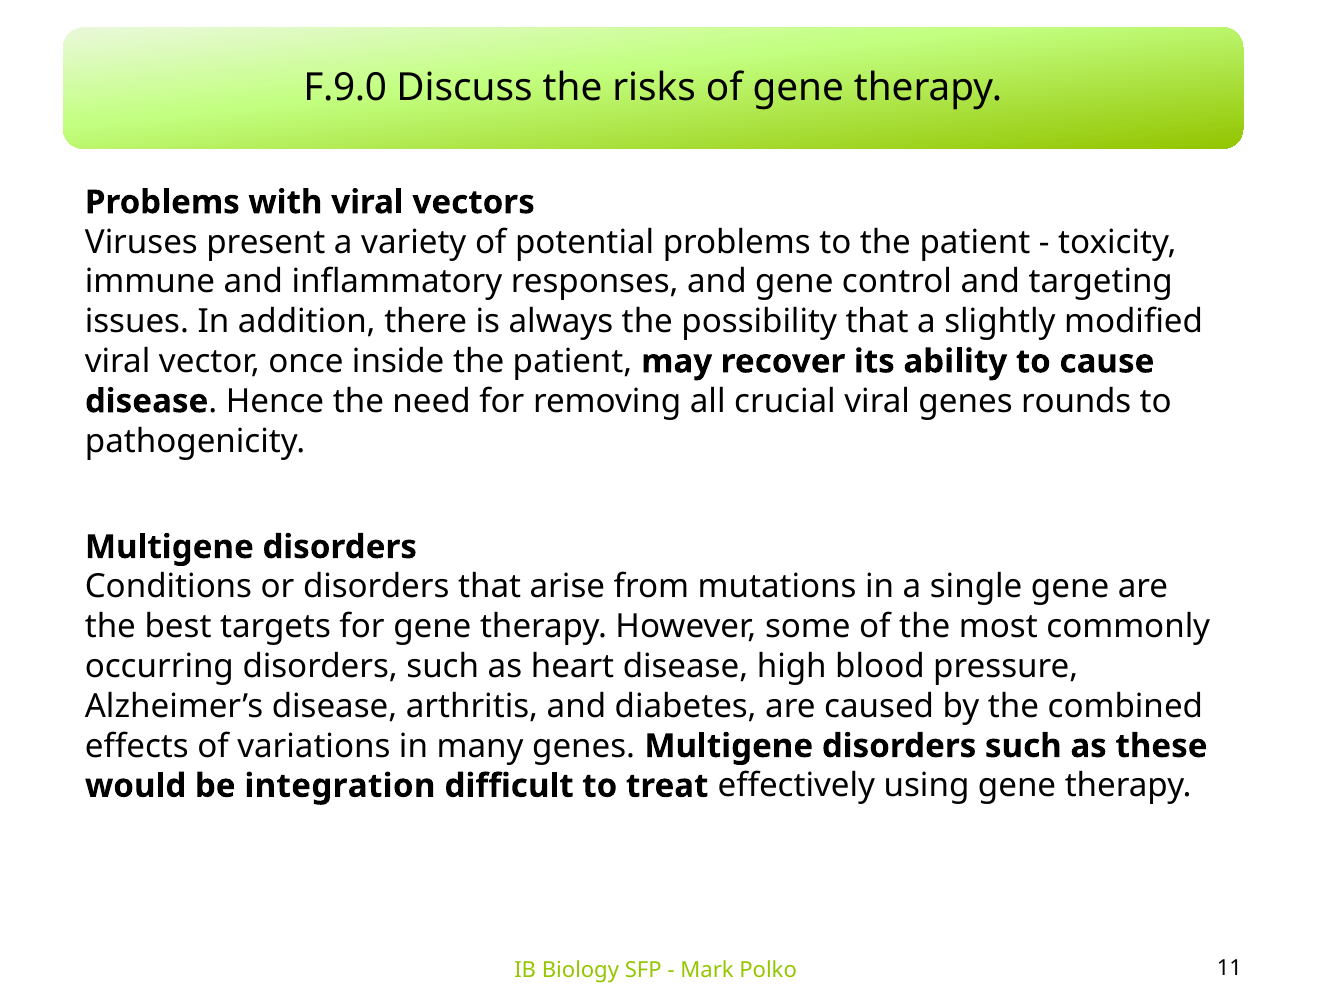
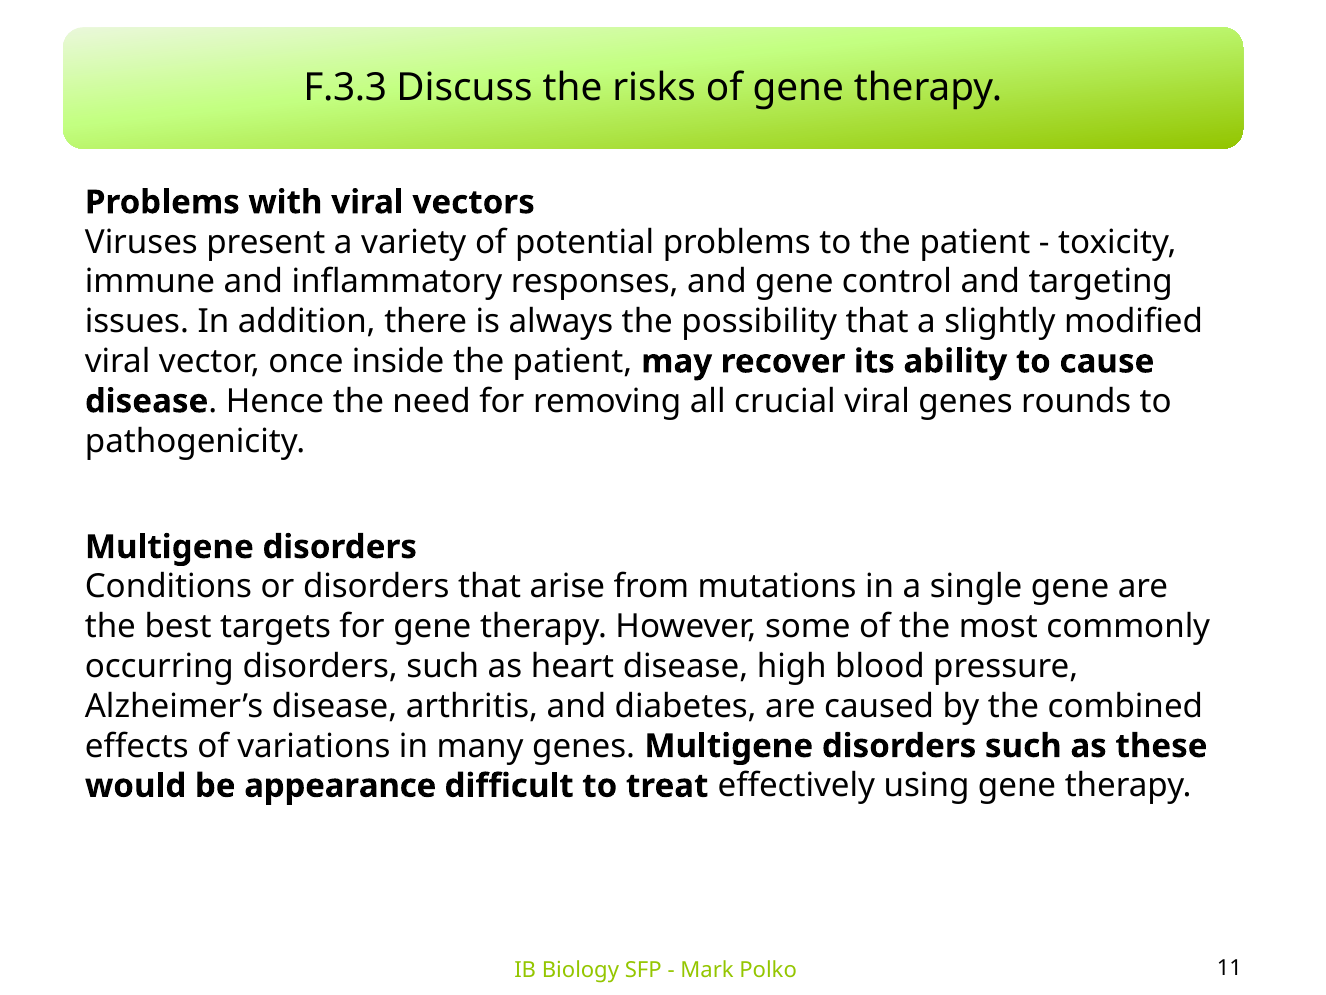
F.9.0: F.9.0 -> F.3.3 (345, 88)
integration: integration -> appearance (340, 785)
